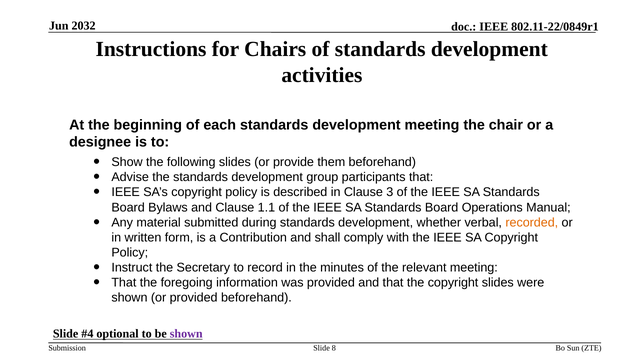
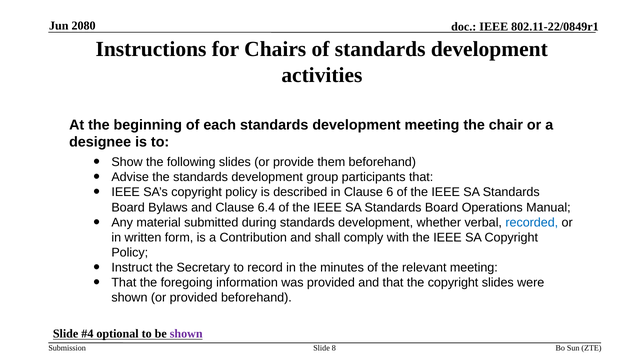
2032: 2032 -> 2080 (84, 26)
3: 3 -> 6 (390, 192)
1.1: 1.1 -> 6.4 (266, 207)
recorded colour: orange -> blue (532, 222)
